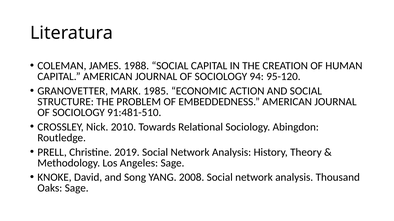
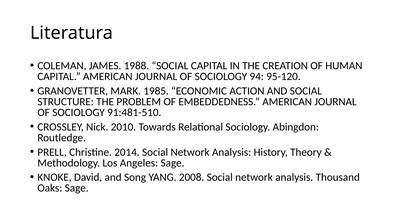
2019: 2019 -> 2014 (127, 153)
